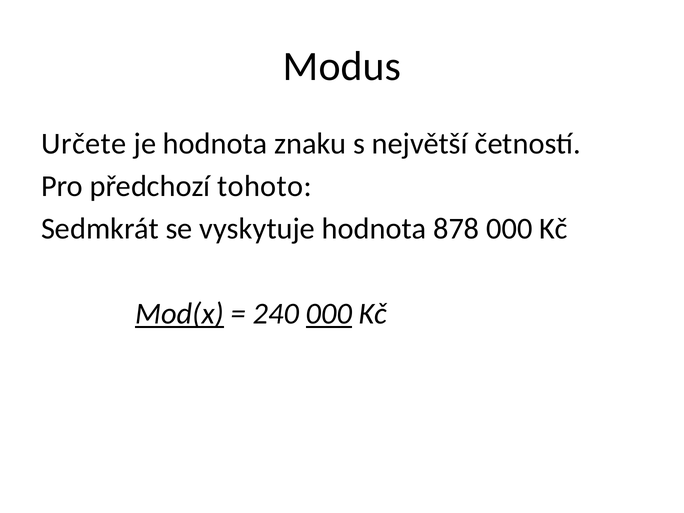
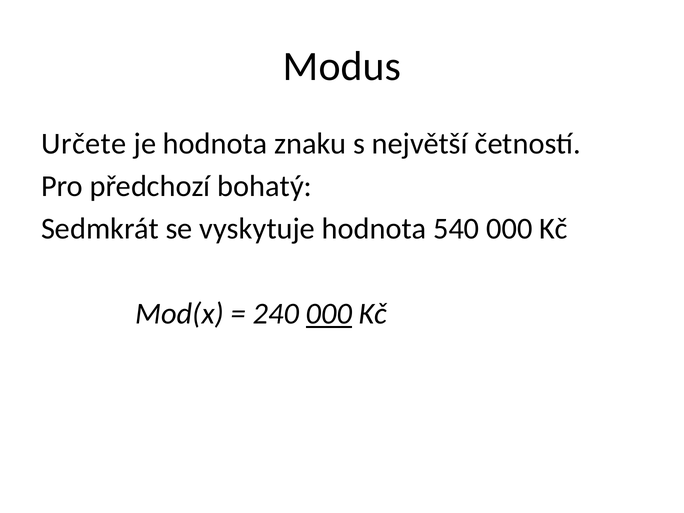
tohoto: tohoto -> bohatý (265, 186)
878: 878 -> 540 (456, 229)
Mod(x underline: present -> none (180, 314)
